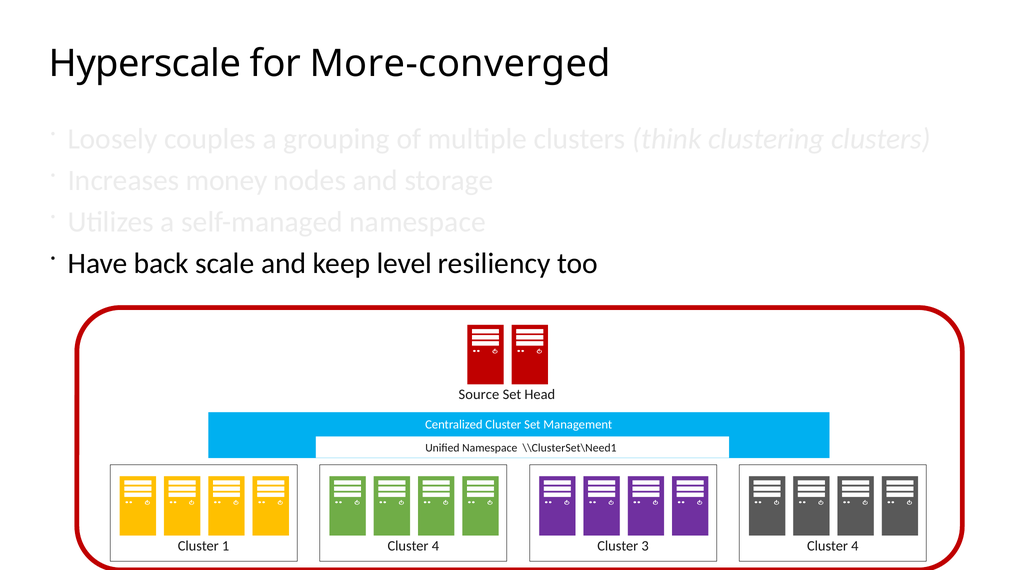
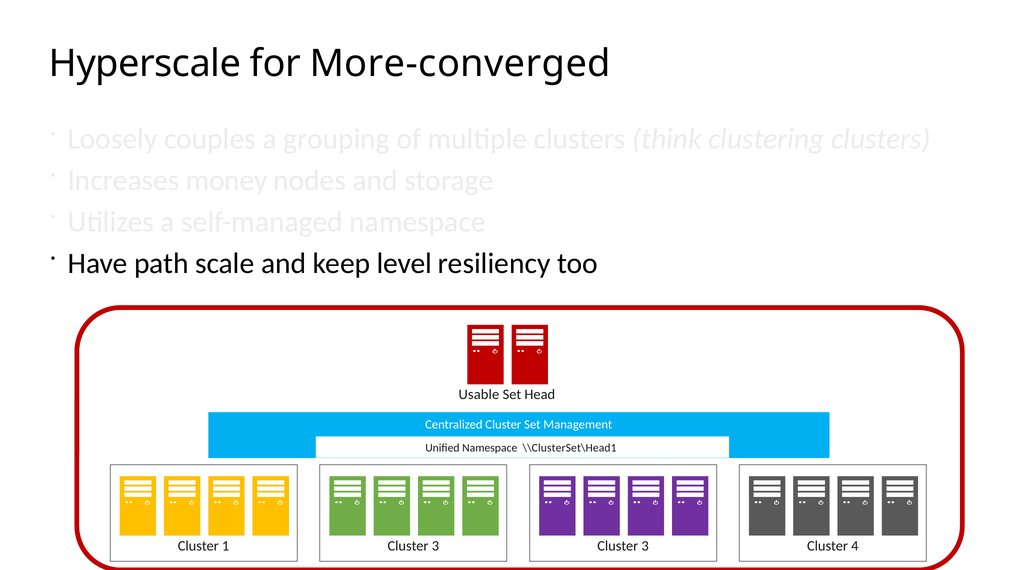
back: back -> path (161, 264)
Source: Source -> Usable (479, 395)
\\ClusterSet\Need1: \\ClusterSet\Need1 -> \\ClusterSet\Head1 (570, 448)
1 Cluster 4: 4 -> 3 (435, 546)
